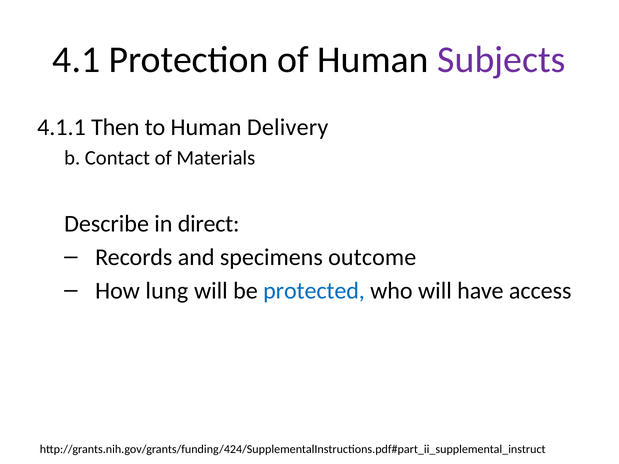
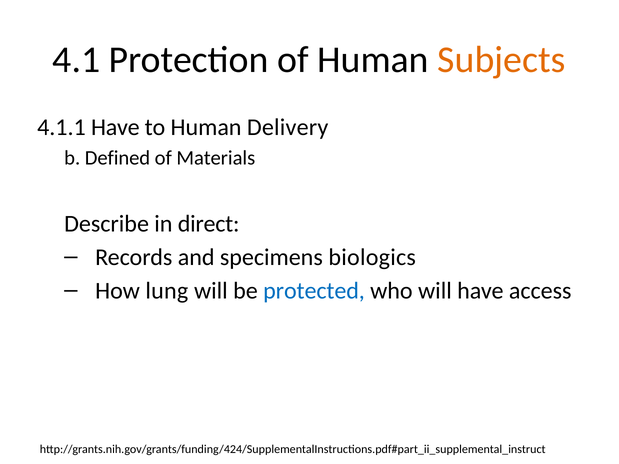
Subjects colour: purple -> orange (501, 60)
4.1.1 Then: Then -> Have (115, 128)
Contact: Contact -> Defined (117, 158)
outcome: outcome -> biologics (372, 257)
